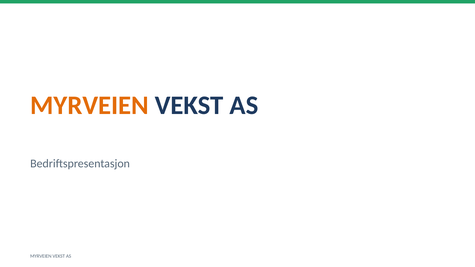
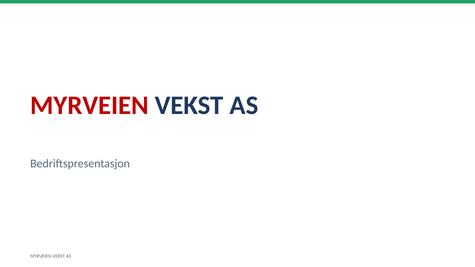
MYRVEIEN colour: orange -> red (89, 105)
